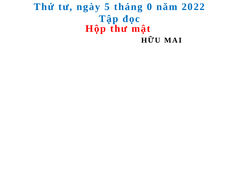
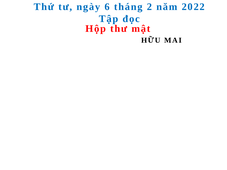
5: 5 -> 6 (107, 7)
0: 0 -> 2 (149, 7)
